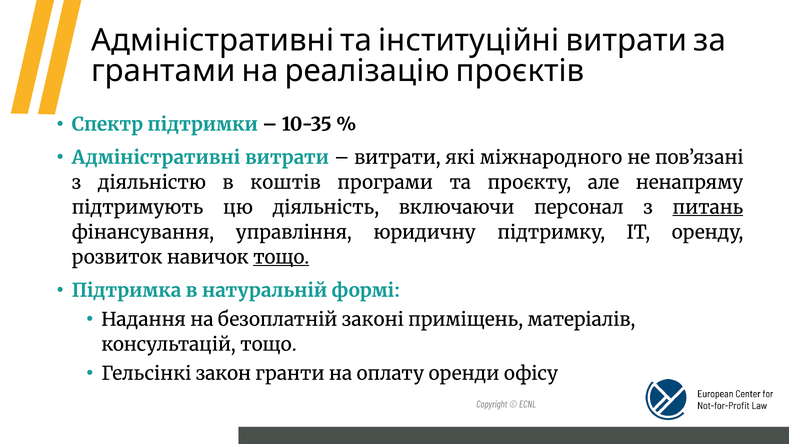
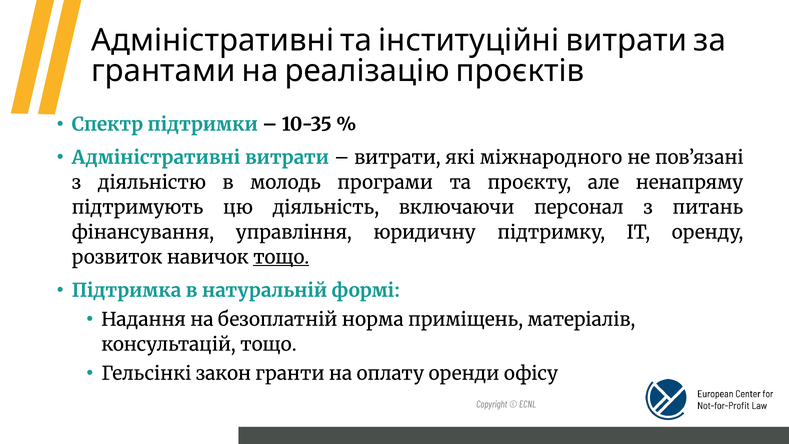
коштів: коштів -> молодь (285, 182)
питань underline: present -> none (708, 207)
законі: законі -> норма (373, 319)
